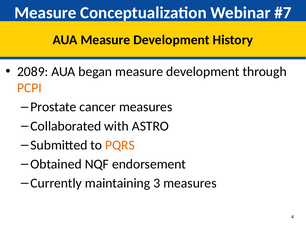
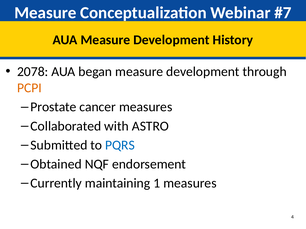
2089: 2089 -> 2078 (33, 72)
PQRS colour: orange -> blue (120, 145)
3: 3 -> 1 (157, 183)
